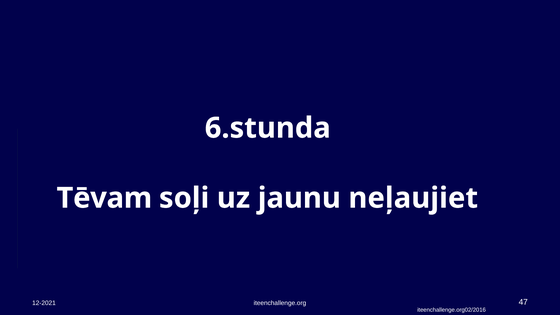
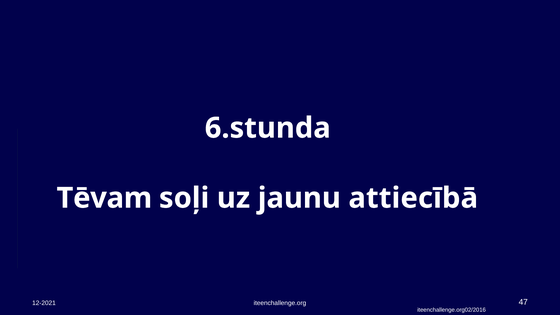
neļaujiet: neļaujiet -> attiecībā (413, 198)
